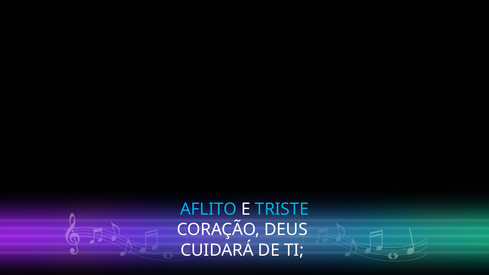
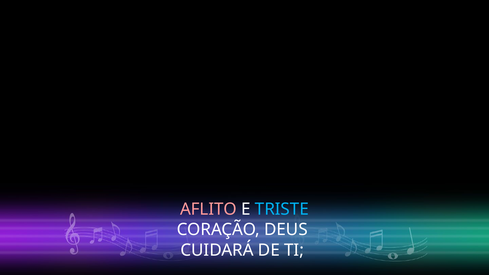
AFLITO colour: light blue -> pink (208, 209)
